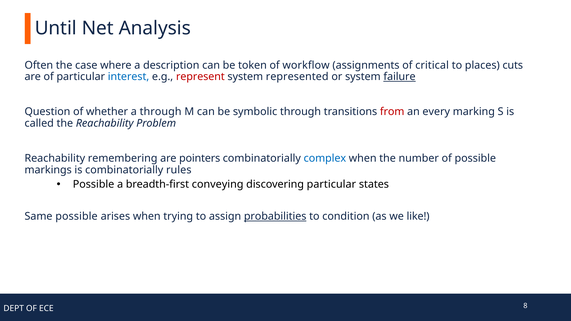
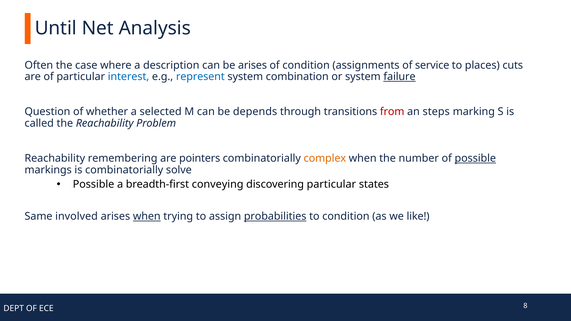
be token: token -> arises (252, 65)
of workflow: workflow -> condition (306, 65)
critical: critical -> service (432, 65)
represent colour: red -> blue (200, 77)
represented: represented -> combination (297, 77)
a through: through -> selected (161, 112)
symbolic: symbolic -> depends (255, 112)
every: every -> steps (436, 112)
complex colour: blue -> orange (325, 158)
possible underline: none -> present (475, 158)
rules: rules -> solve (179, 170)
Same possible: possible -> involved (77, 217)
when underline: none -> present (147, 217)
